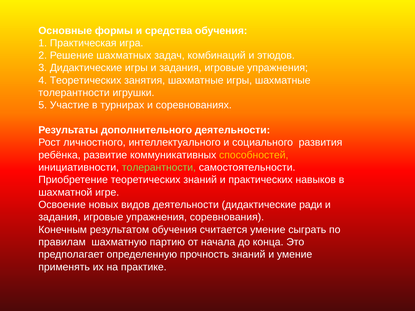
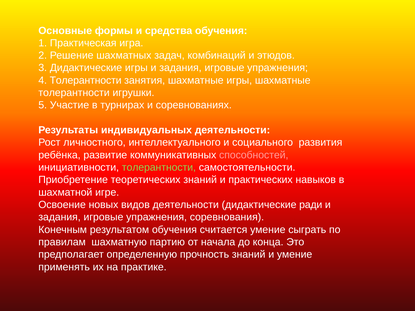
4 Теоретических: Теоретических -> Толерантности (86, 80)
дополнительного: дополнительного -> индивидуальных (146, 130)
способностей colour: yellow -> pink (254, 155)
